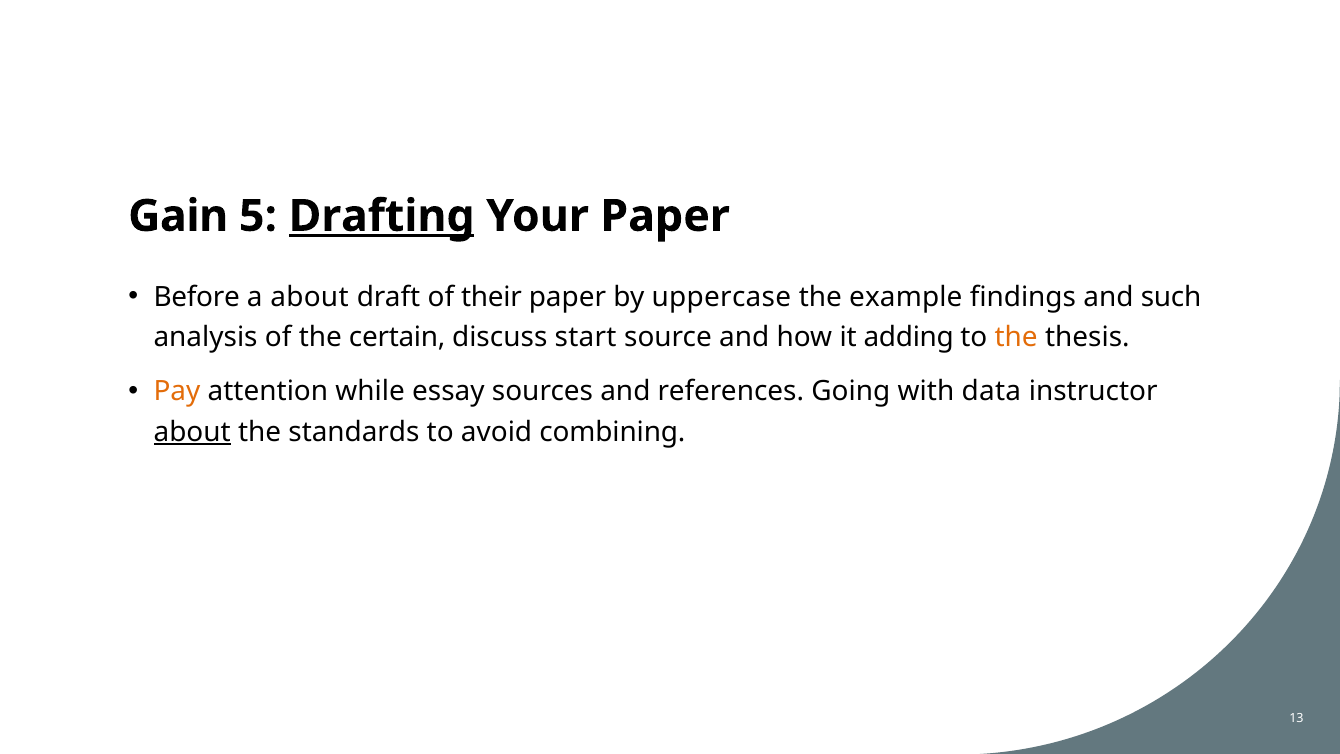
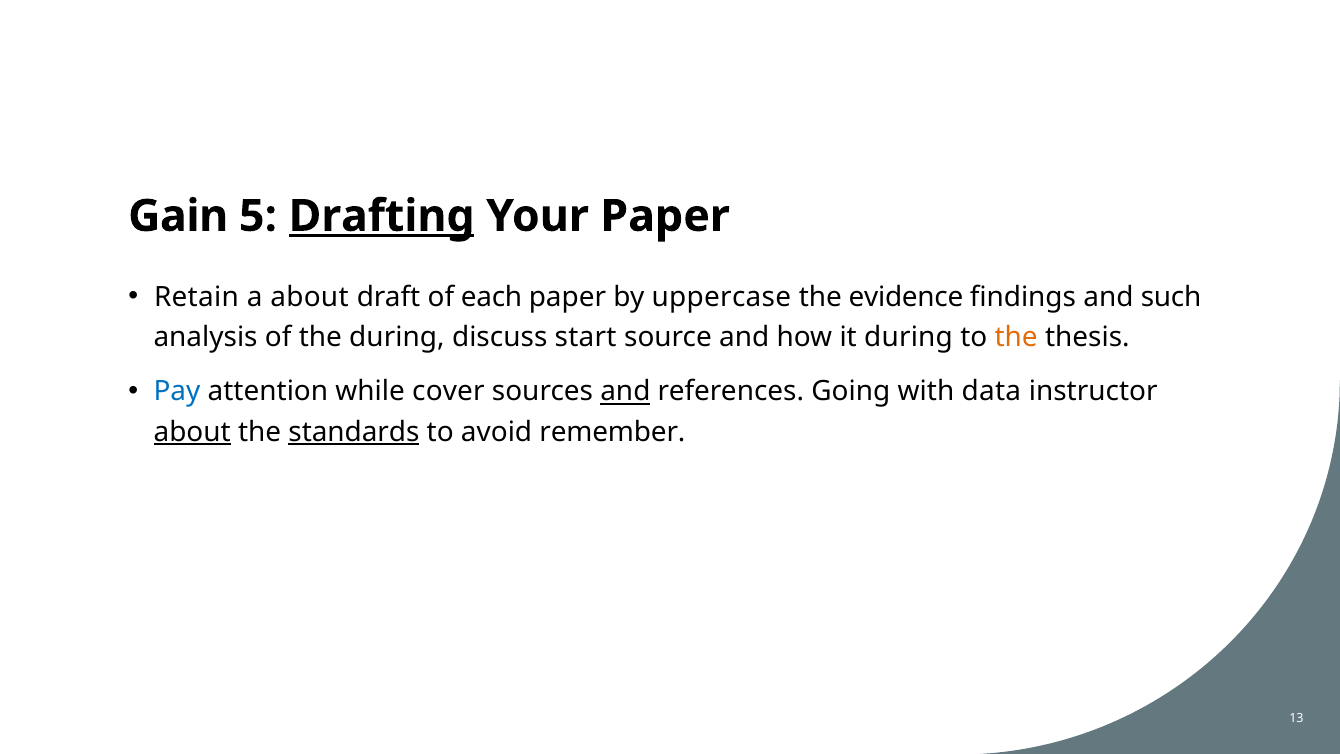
Before: Before -> Retain (196, 297)
their: their -> each (492, 297)
example: example -> evidence (906, 297)
the certain: certain -> during (397, 337)
it adding: adding -> during (908, 337)
Pay colour: orange -> blue (177, 392)
essay: essay -> cover (448, 392)
and underline: none -> present (625, 392)
standards underline: none -> present (354, 432)
combining: combining -> remember (612, 432)
